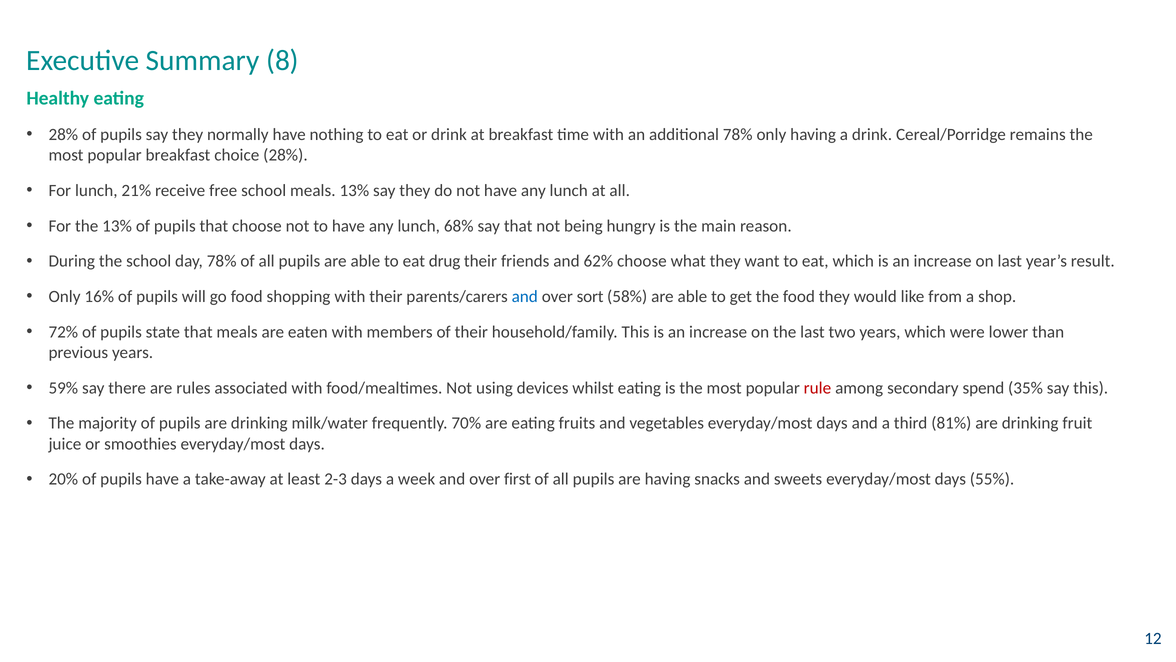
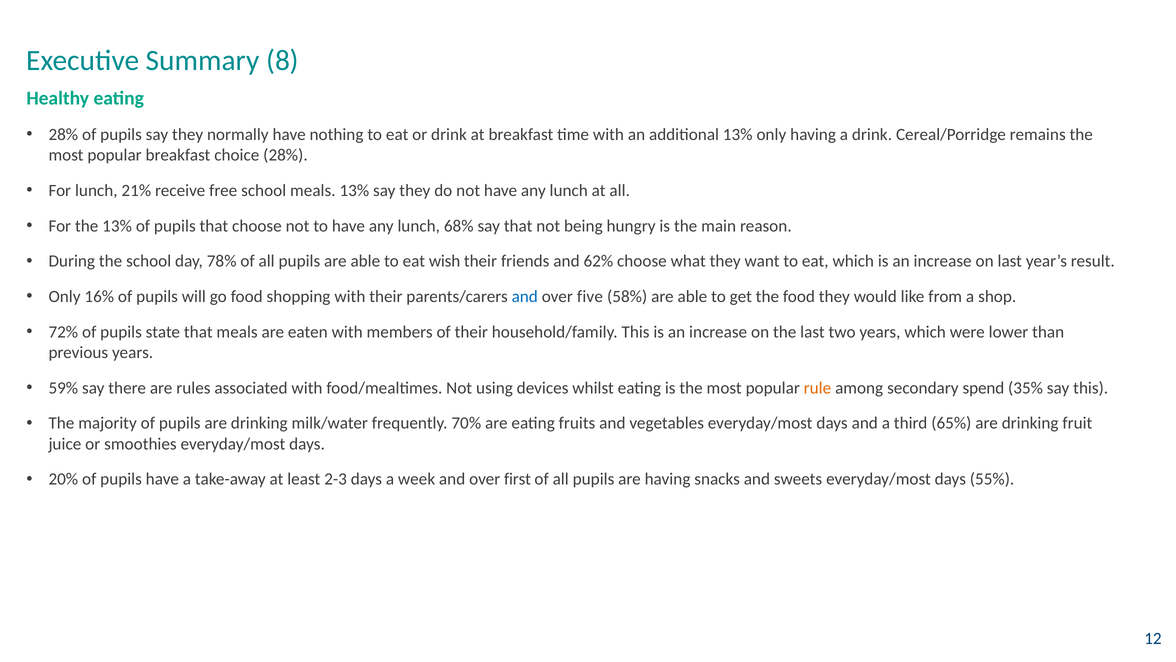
additional 78%: 78% -> 13% (738, 135)
drug: drug -> wish (445, 261)
sort: sort -> five (590, 296)
rule colour: red -> orange (817, 388)
81%: 81% -> 65% (951, 423)
